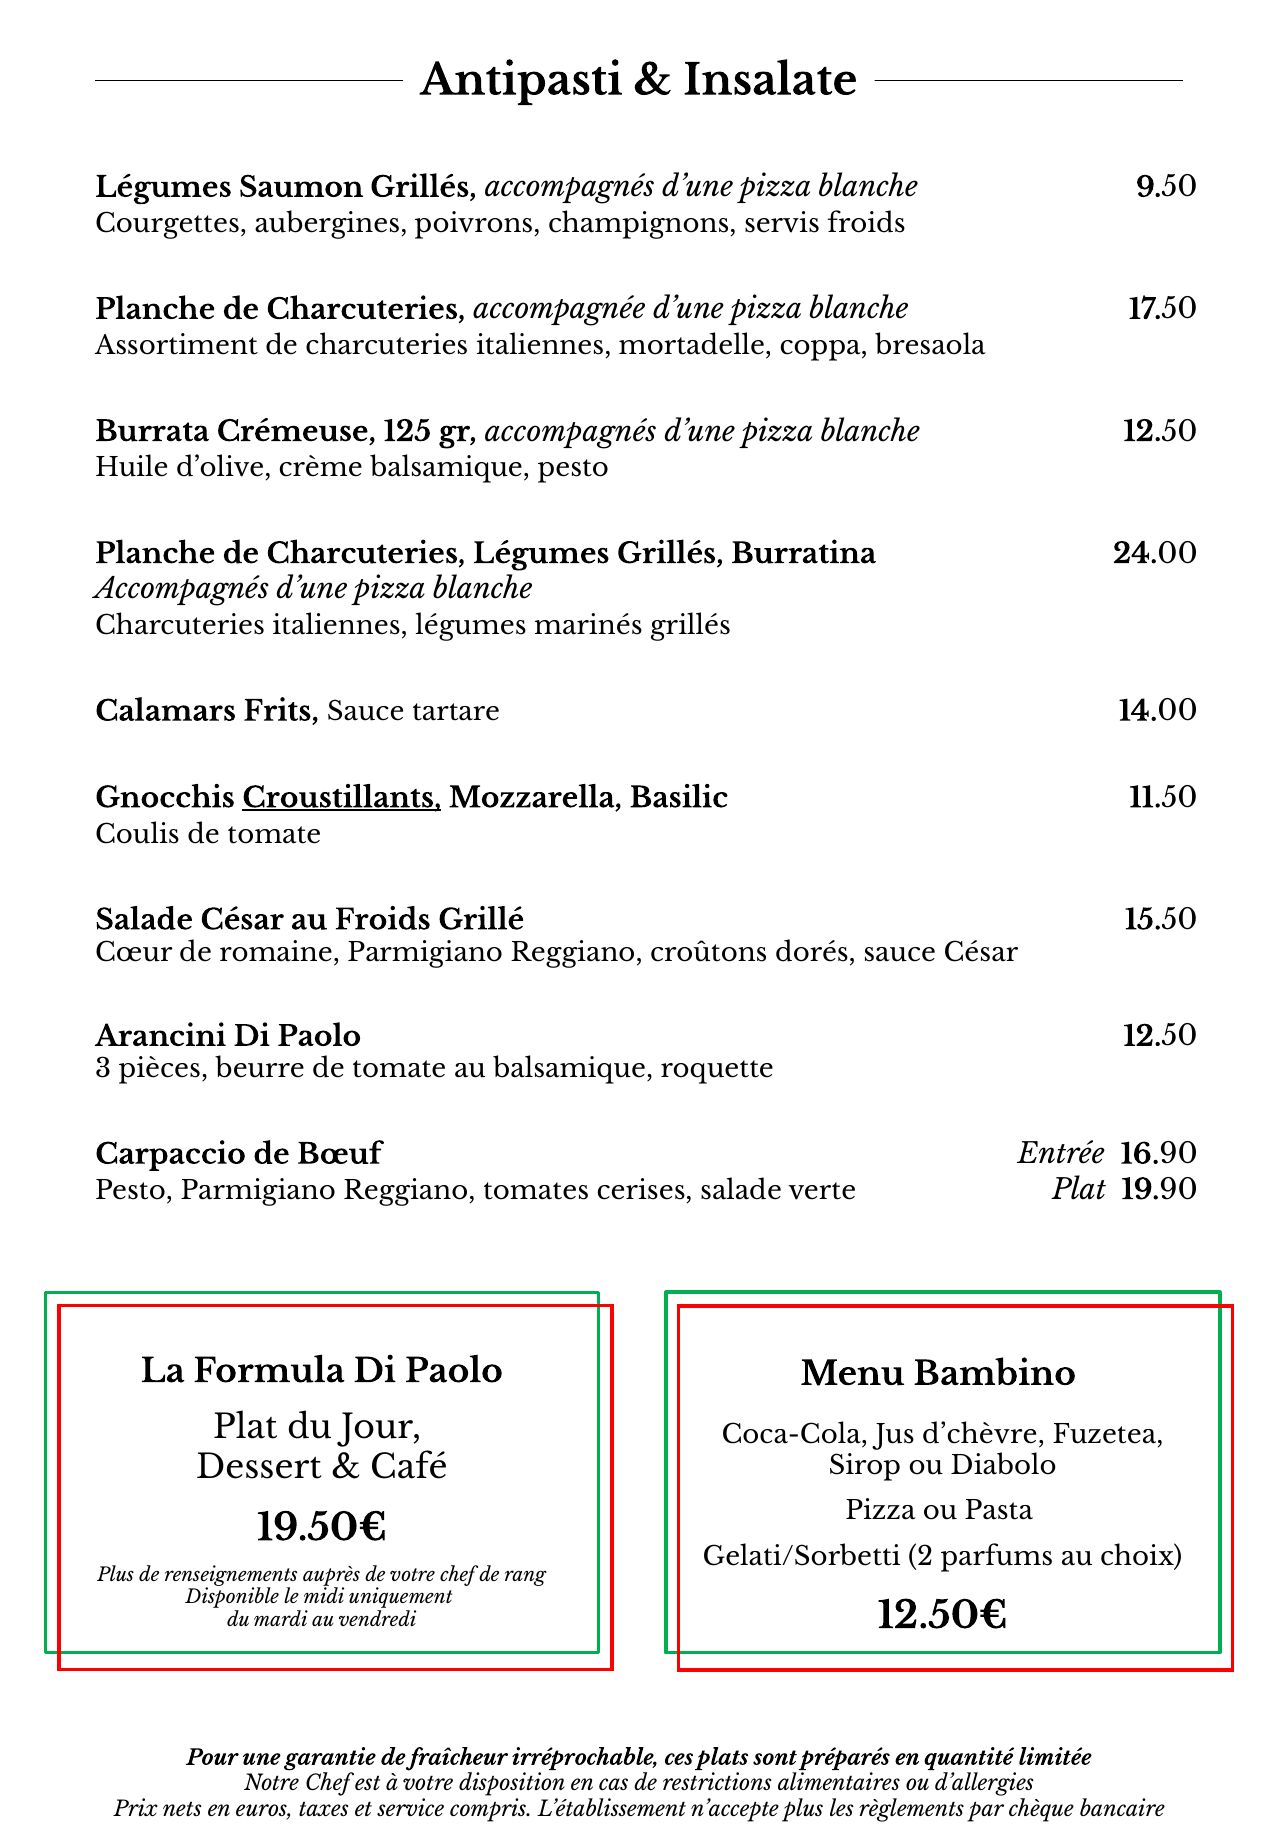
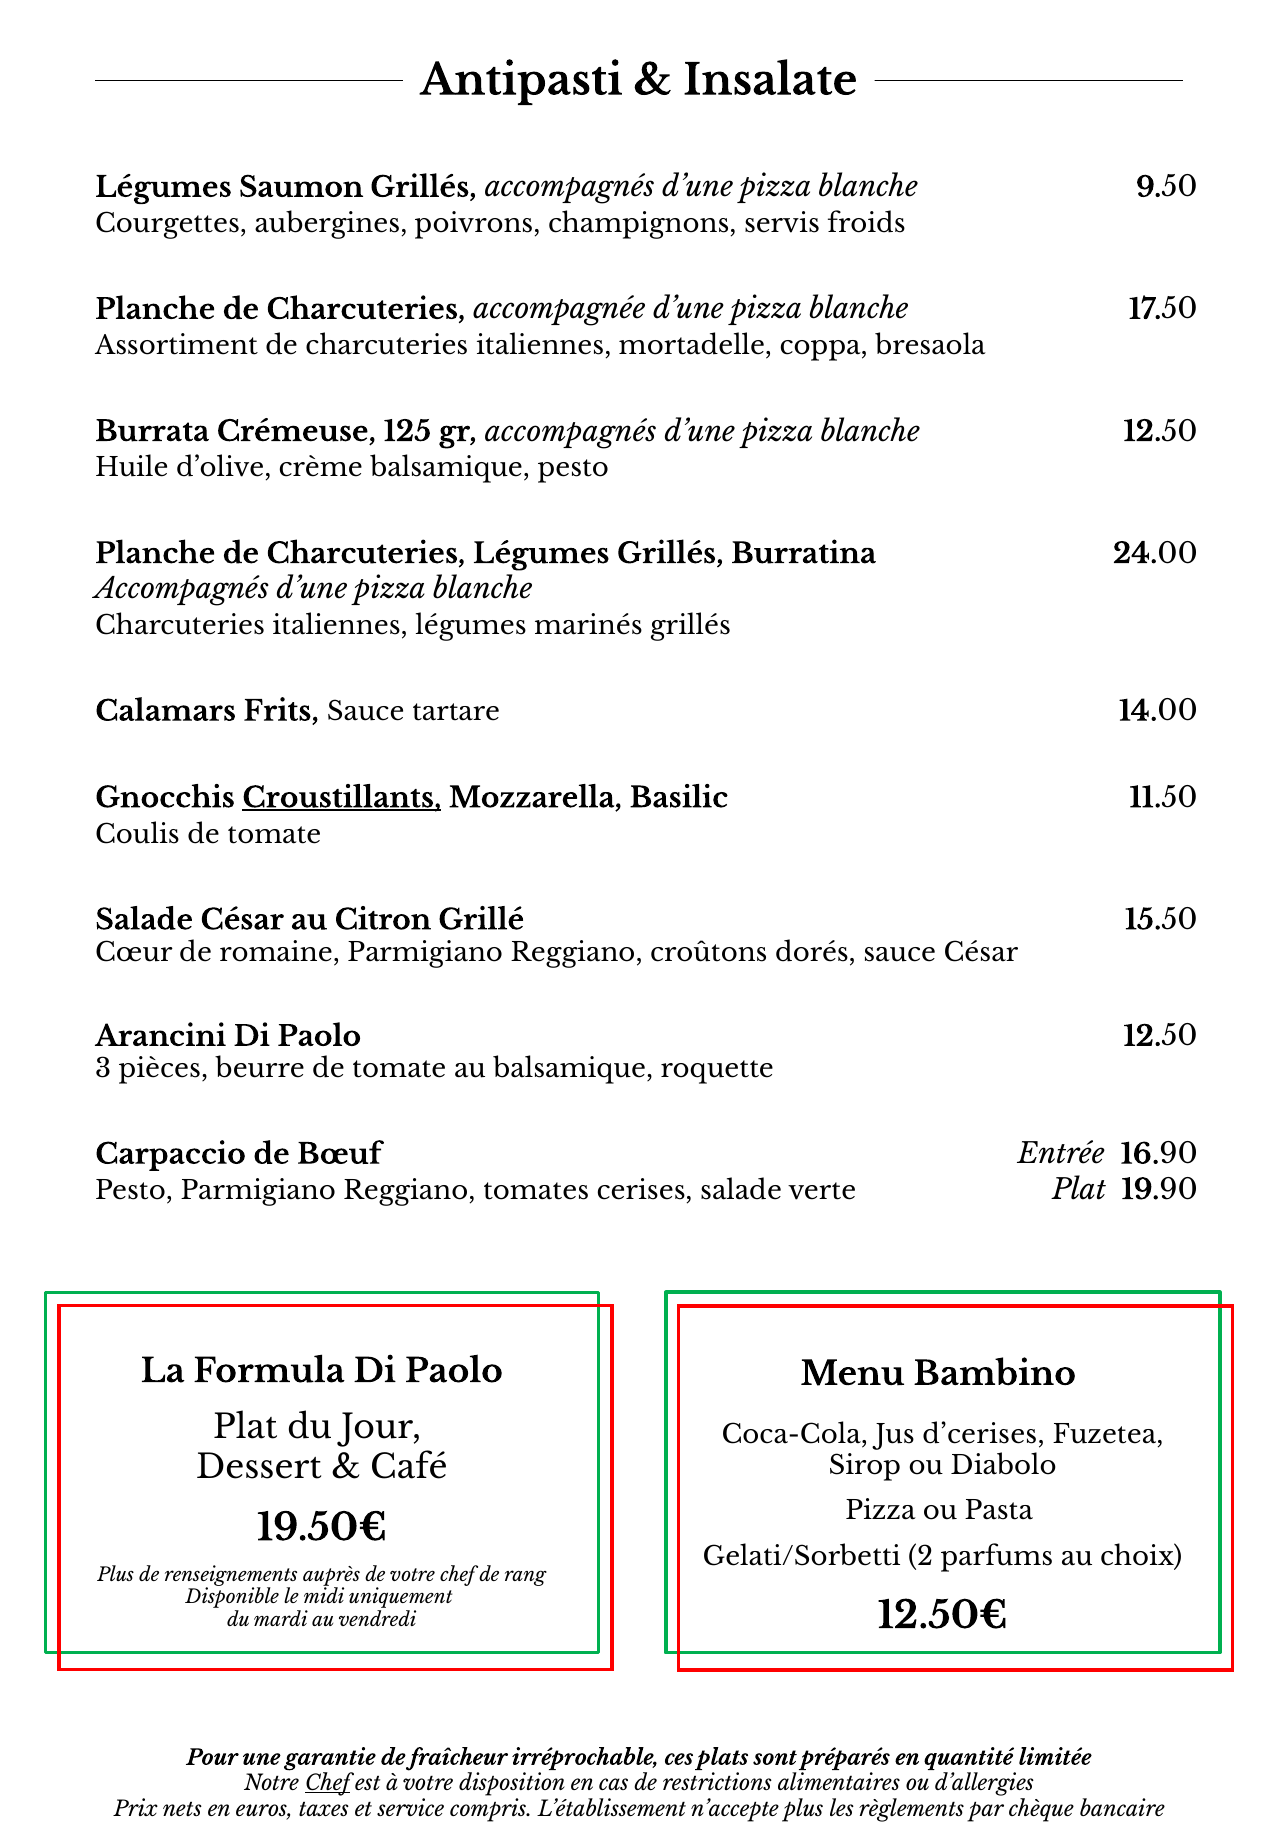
au Froids: Froids -> Citron (383, 920)
d’chèvre: d’chèvre -> d’cerises (983, 1435)
Chef underline: none -> present (327, 1783)
